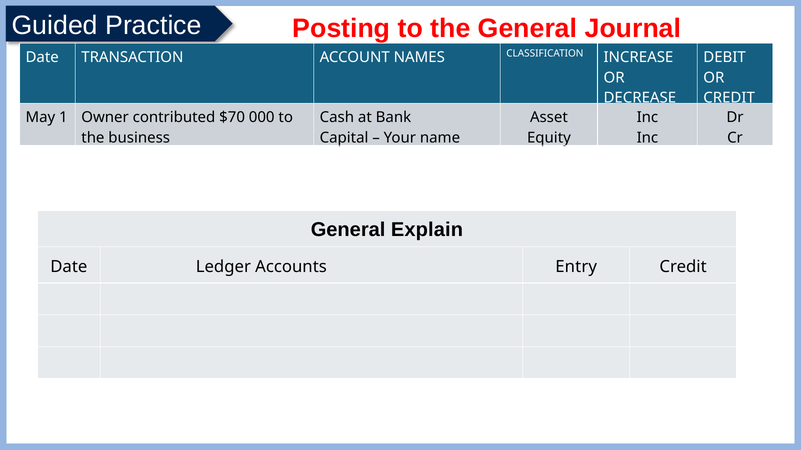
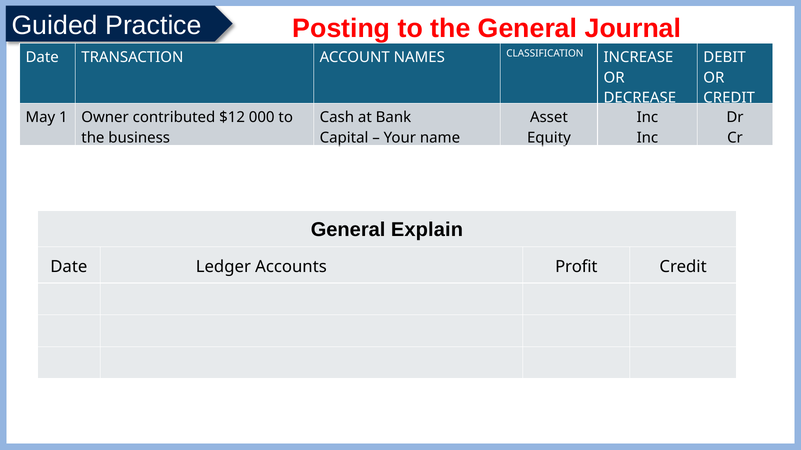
$70: $70 -> $12 (232, 117)
Entry: Entry -> Profit (576, 267)
